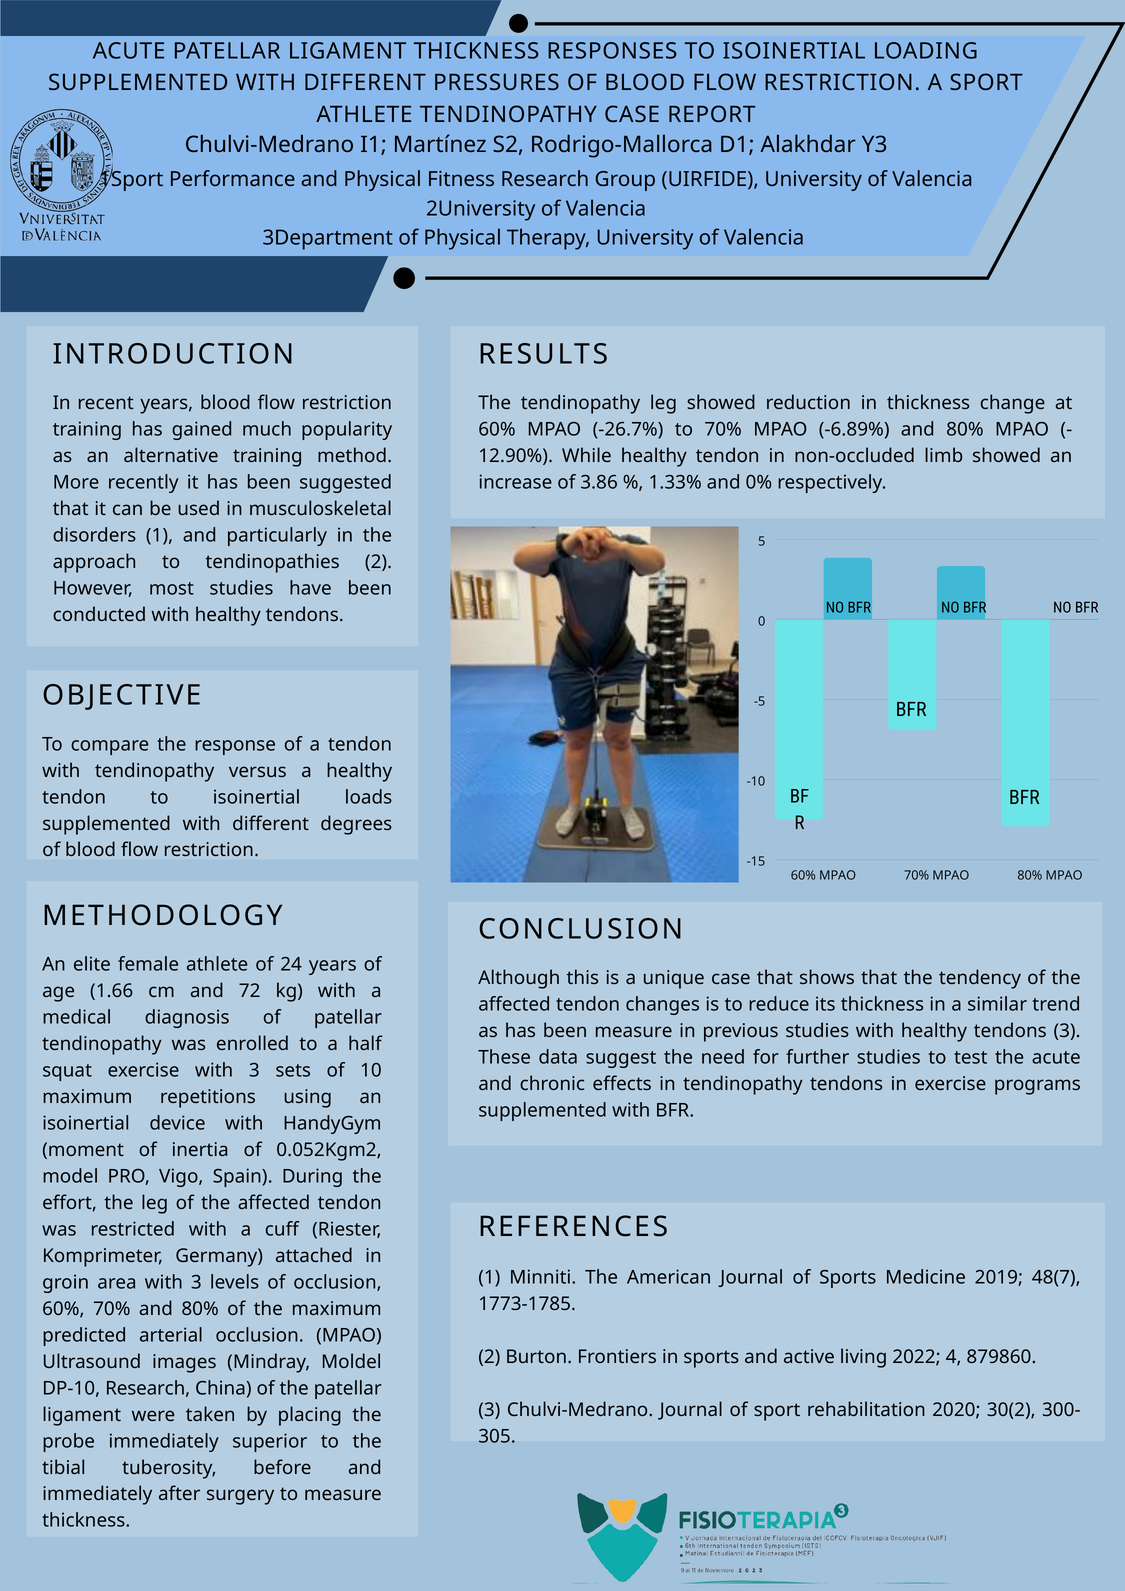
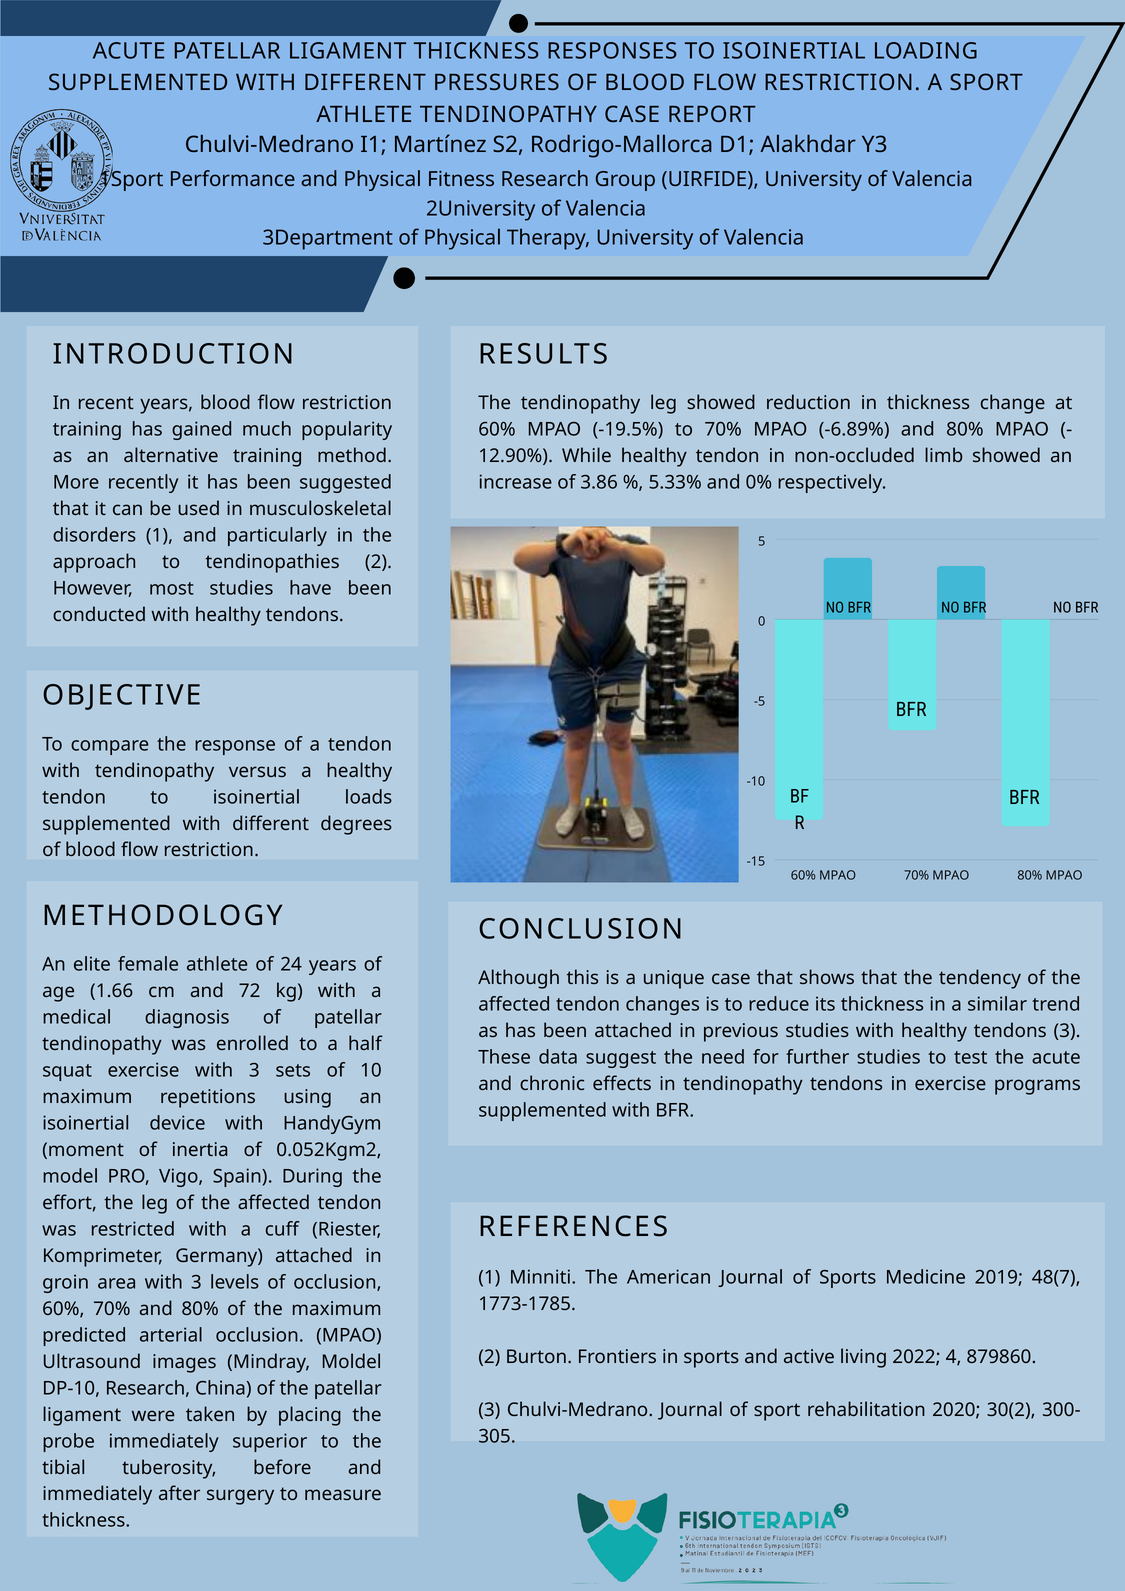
-26.7%: -26.7% -> -19.5% (628, 430)
1.33%: 1.33% -> 5.33% (675, 483)
been measure: measure -> attached (633, 1031)
